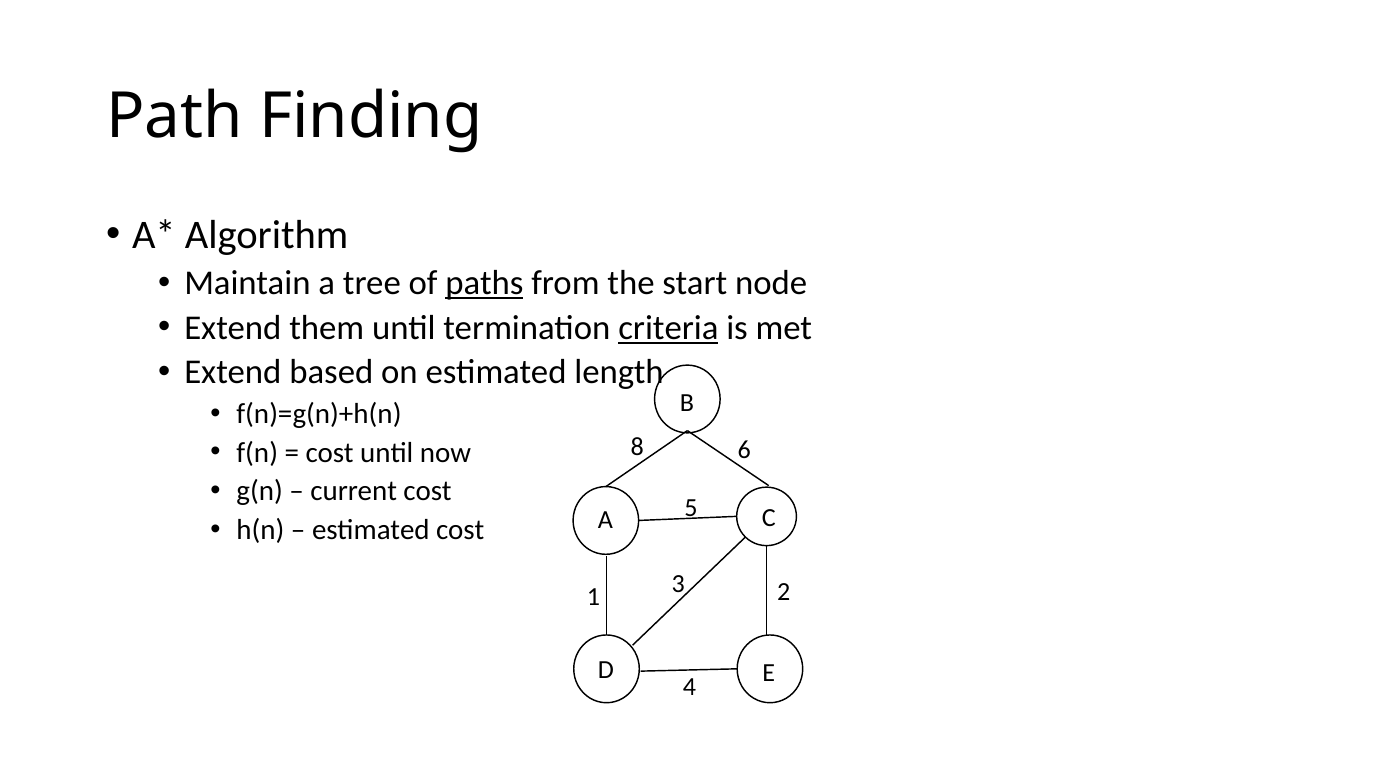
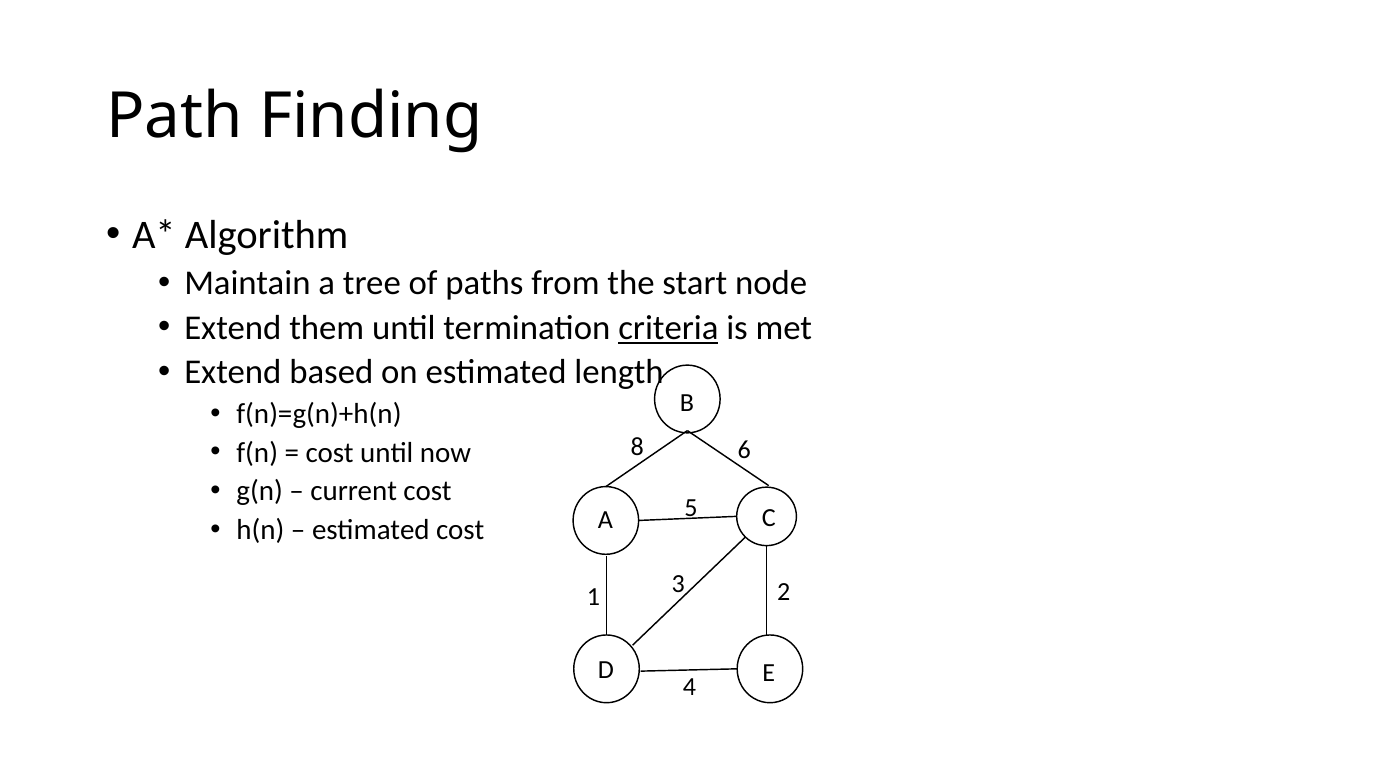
paths underline: present -> none (484, 283)
